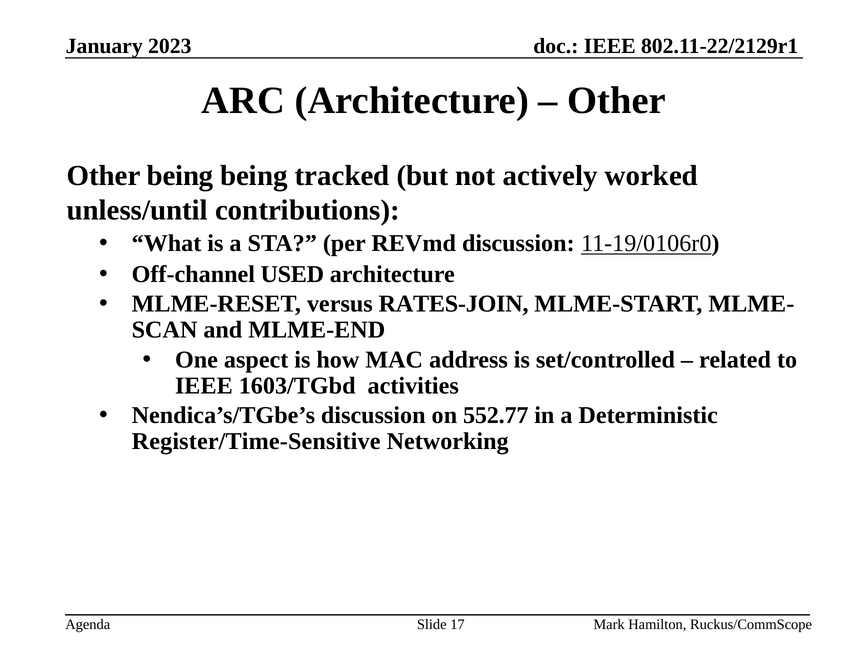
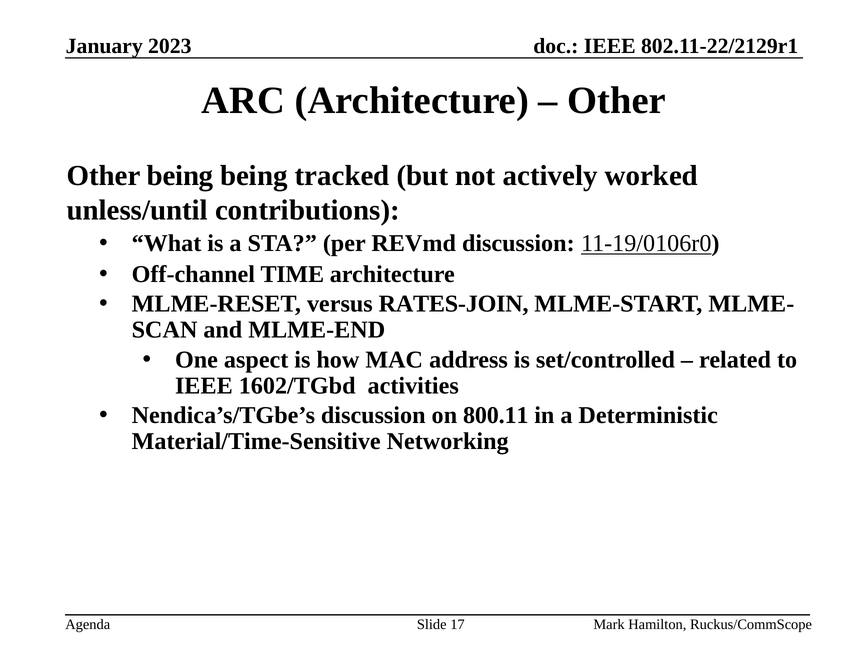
USED: USED -> TIME (292, 274)
1603/TGbd: 1603/TGbd -> 1602/TGbd (297, 386)
552.77: 552.77 -> 800.11 (496, 415)
Register/Time-Sensitive: Register/Time-Sensitive -> Material/Time-Sensitive (256, 441)
